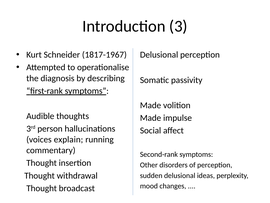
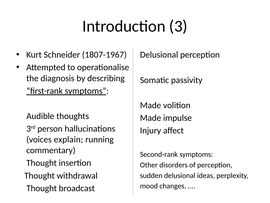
1817-1967: 1817-1967 -> 1807-1967 (104, 55)
Social: Social -> Injury (151, 130)
